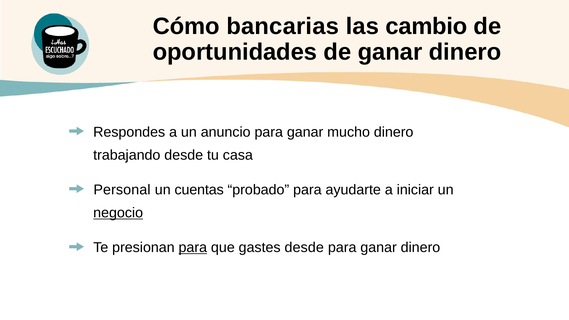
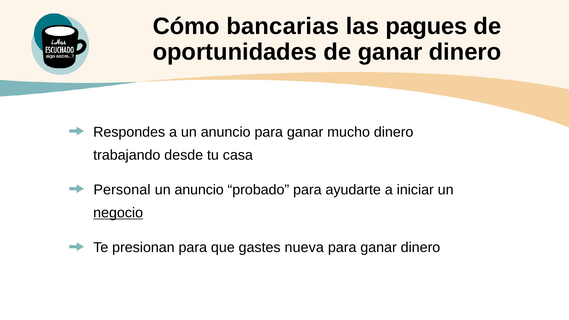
cambio: cambio -> pagues (426, 26)
cuentas: cuentas -> anuncio (199, 190)
para underline: present -> none (193, 248)
gastes desde: desde -> nueva (304, 248)
